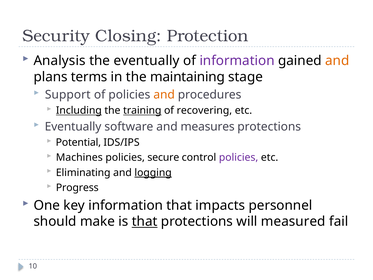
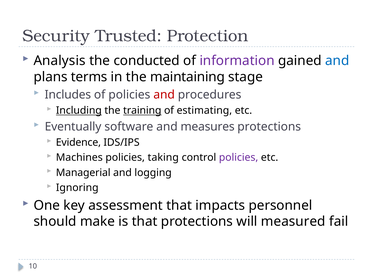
Closing: Closing -> Trusted (128, 36)
the eventually: eventually -> conducted (147, 61)
and colour: orange -> blue (337, 61)
Support: Support -> Includes (68, 95)
and colour: orange -> red (164, 95)
recovering: recovering -> estimating (204, 110)
Potential: Potential -> Evidence (78, 142)
secure: secure -> taking (163, 157)
Eliminating: Eliminating -> Managerial (83, 172)
logging underline: present -> none (153, 172)
Progress: Progress -> Ignoring (77, 187)
key information: information -> assessment (126, 205)
that underline: present -> none (145, 221)
